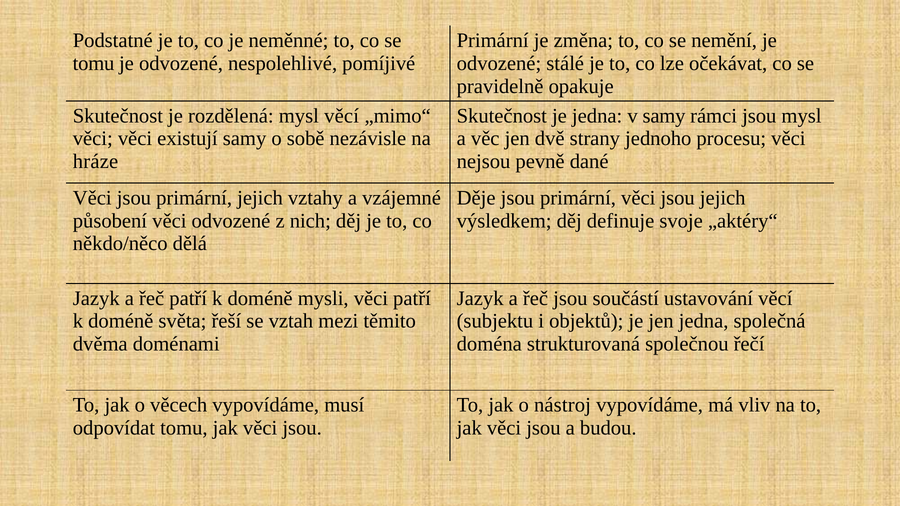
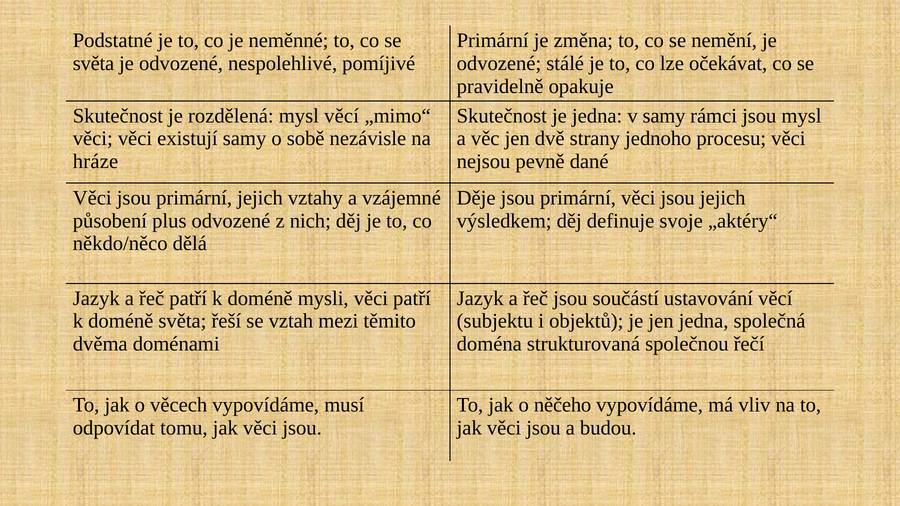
tomu: tomu -> světa (94, 63)
působení věci: věci -> plus (169, 221)
nástroj: nástroj -> něčeho (563, 405)
